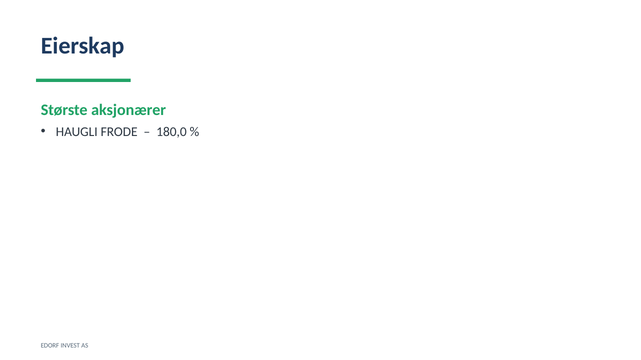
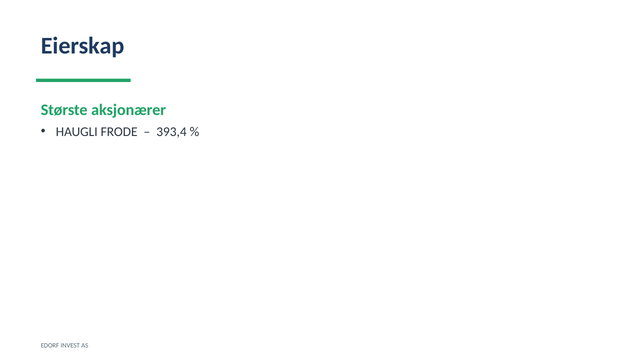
180,0: 180,0 -> 393,4 (172, 132)
